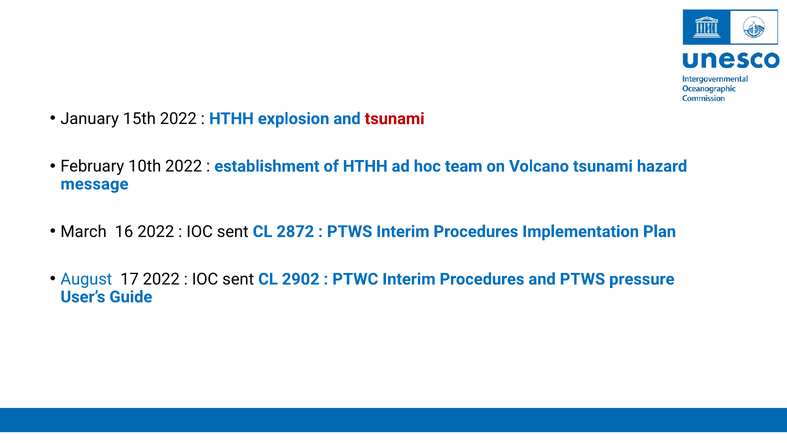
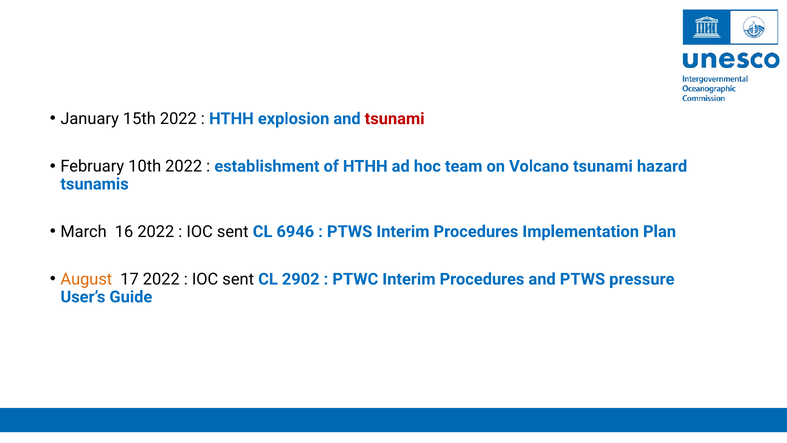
message: message -> tsunamis (95, 184)
2872: 2872 -> 6946 (295, 231)
August colour: blue -> orange (86, 279)
